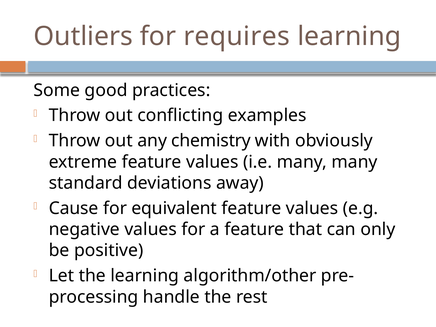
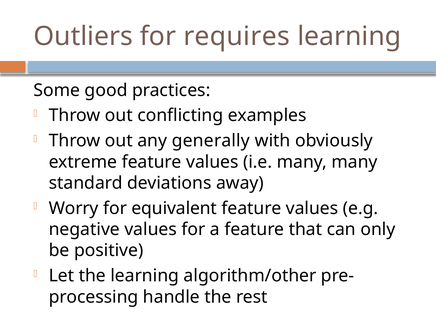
chemistry: chemistry -> generally (211, 141)
Cause: Cause -> Worry (74, 208)
